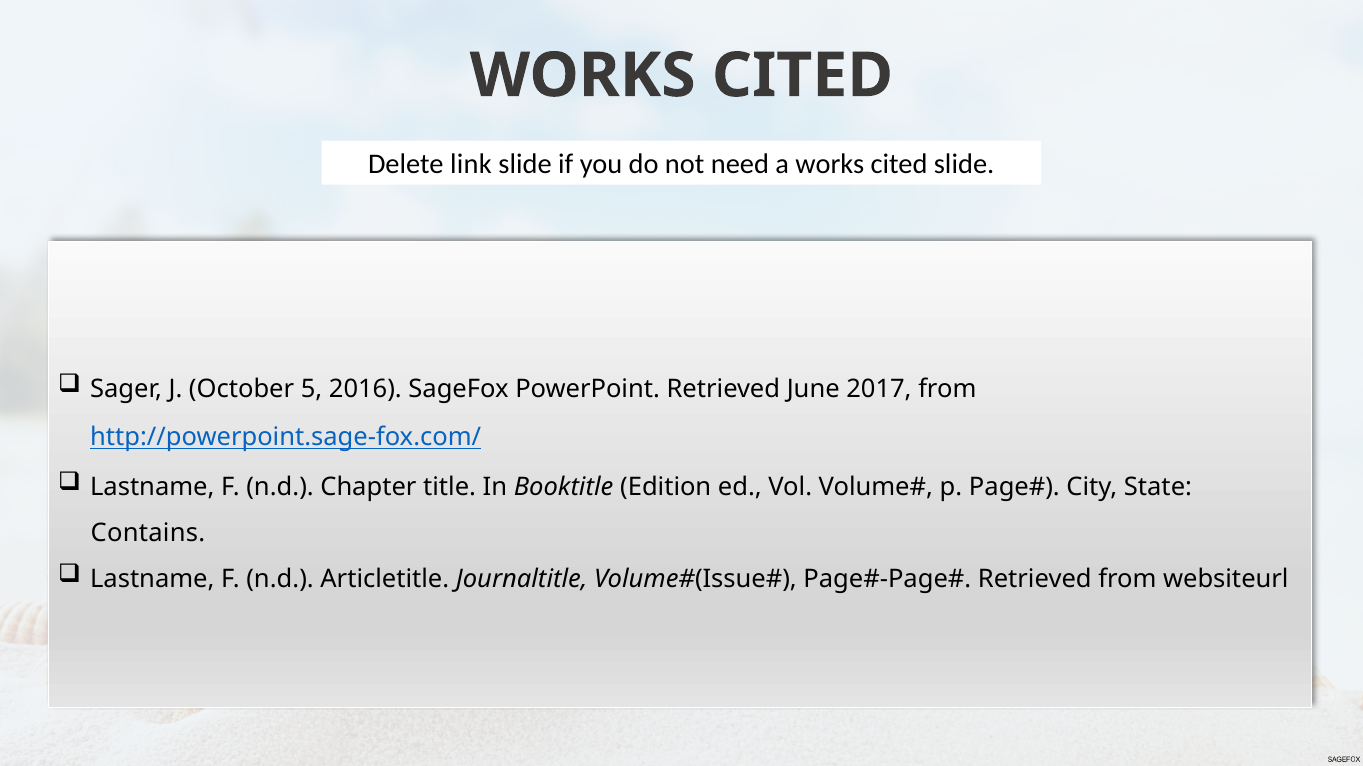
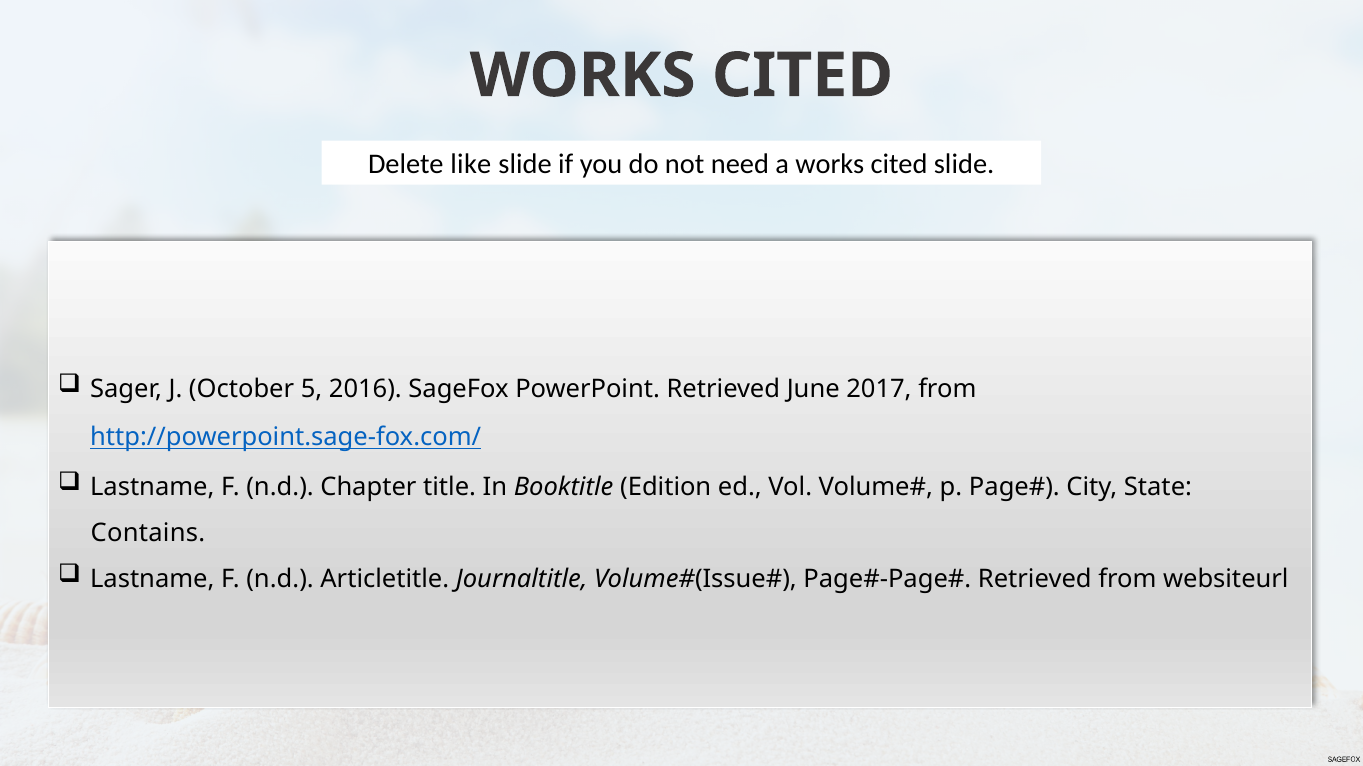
link: link -> like (471, 165)
